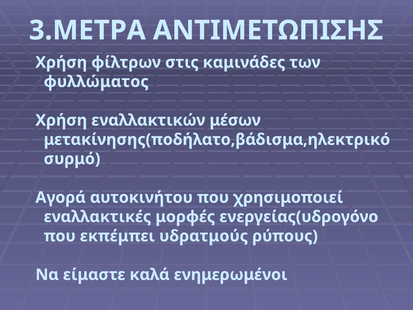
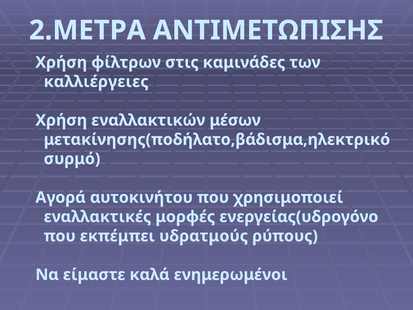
3.ΜΕΤΡΑ: 3.ΜΕΤΡΑ -> 2.ΜΕΤΡΑ (87, 30)
φυλλώματος: φυλλώματος -> καλλιέργειες (96, 82)
